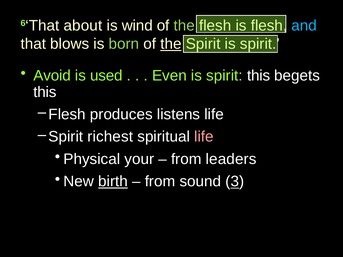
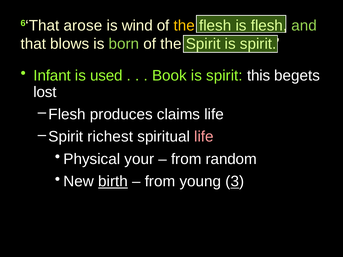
about: about -> arose (83, 26)
the colour: light green -> yellow (184, 26)
and colour: light blue -> light green (304, 26)
the underline: present -> none (171, 44)
Avoid: Avoid -> Infant (52, 76)
Even: Even -> Book (169, 76)
this: this -> lost (45, 92)
listens: listens -> claims (179, 114)
leaders: leaders -> random (231, 159)
sound: sound -> young (200, 182)
